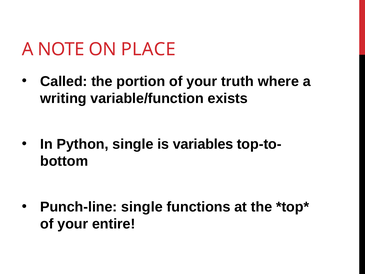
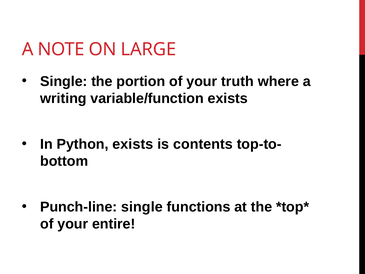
PLACE: PLACE -> LARGE (148, 49)
Called: Called -> Single (64, 81)
Python single: single -> exists (133, 144)
variables: variables -> contents (203, 144)
